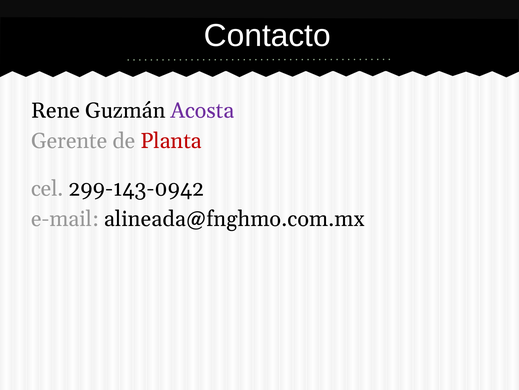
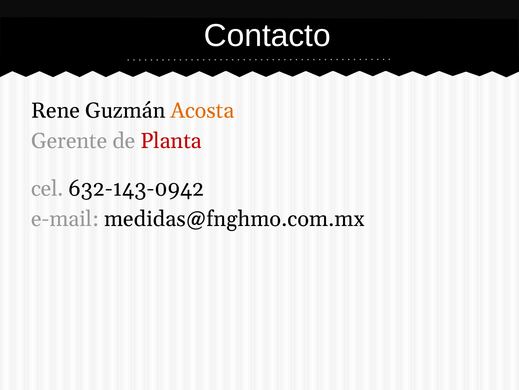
Acosta colour: purple -> orange (202, 110)
299-143-0942: 299-143-0942 -> 632-143-0942 (136, 188)
alineada@fnghmo.com.mx: alineada@fnghmo.com.mx -> medidas@fnghmo.com.mx (234, 219)
